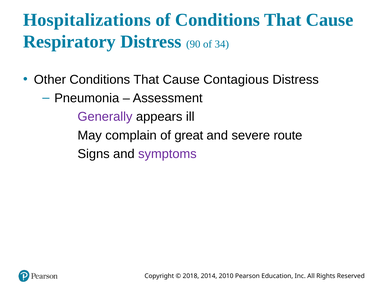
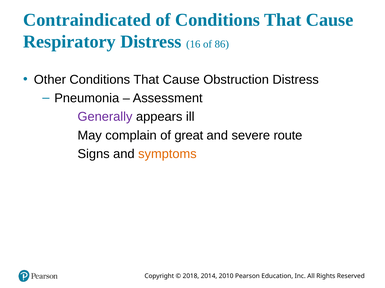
Hospitalizations: Hospitalizations -> Contraindicated (87, 20)
90: 90 -> 16 (193, 44)
34: 34 -> 86 (222, 44)
Contagious: Contagious -> Obstruction (236, 80)
symptoms colour: purple -> orange (167, 154)
